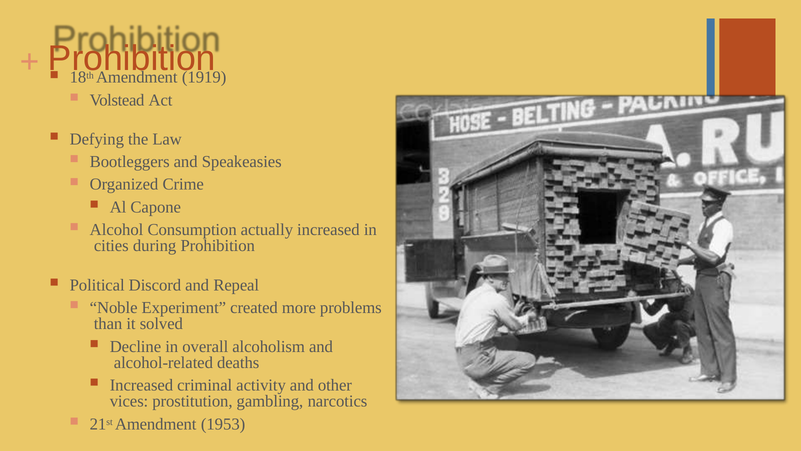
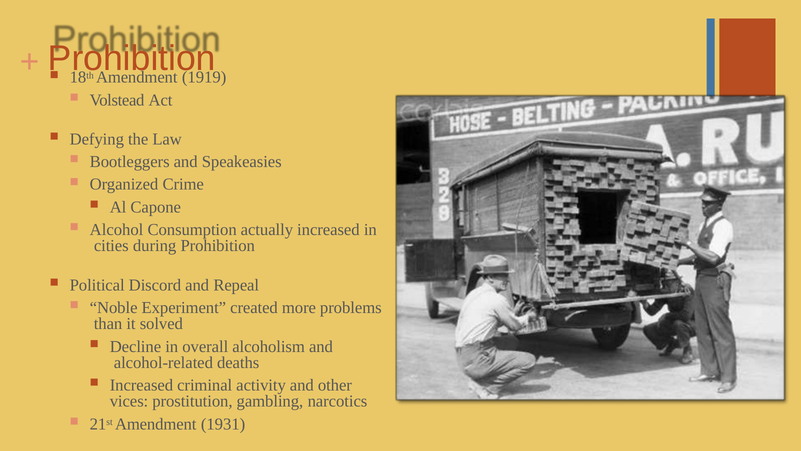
1953: 1953 -> 1931 (223, 424)
